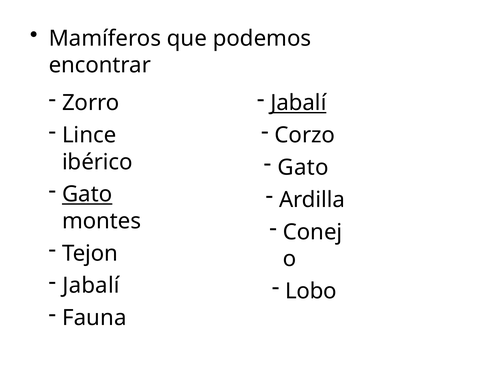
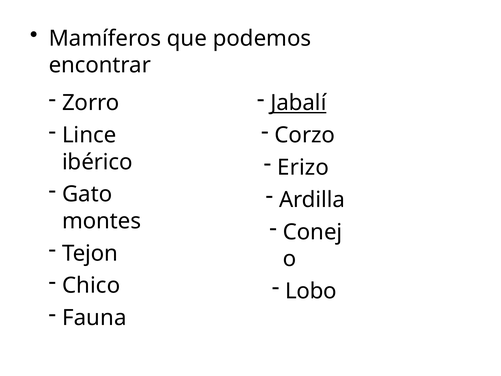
Gato: Gato -> Erizo (303, 167)
Gato underline: present -> none (87, 194)
Jabalí: Jabalí -> Chico (91, 285)
